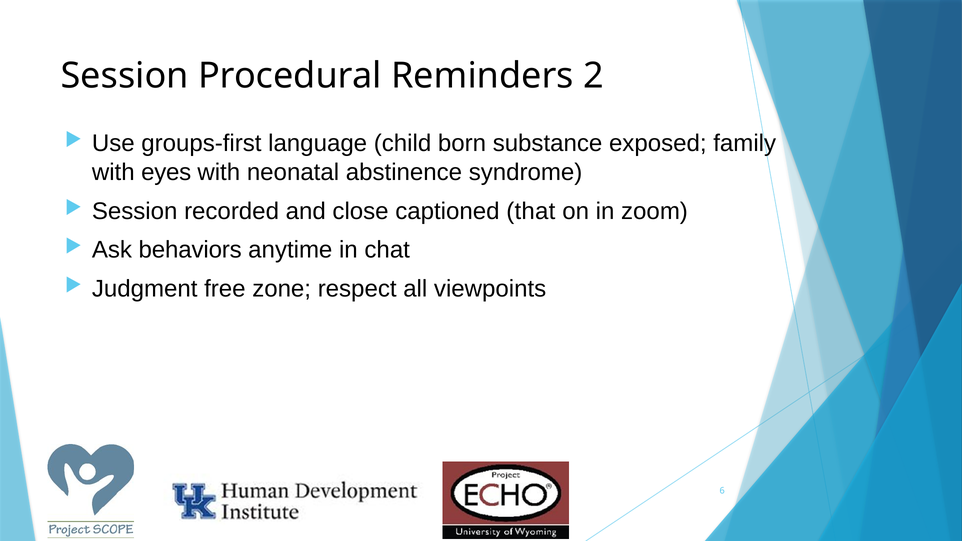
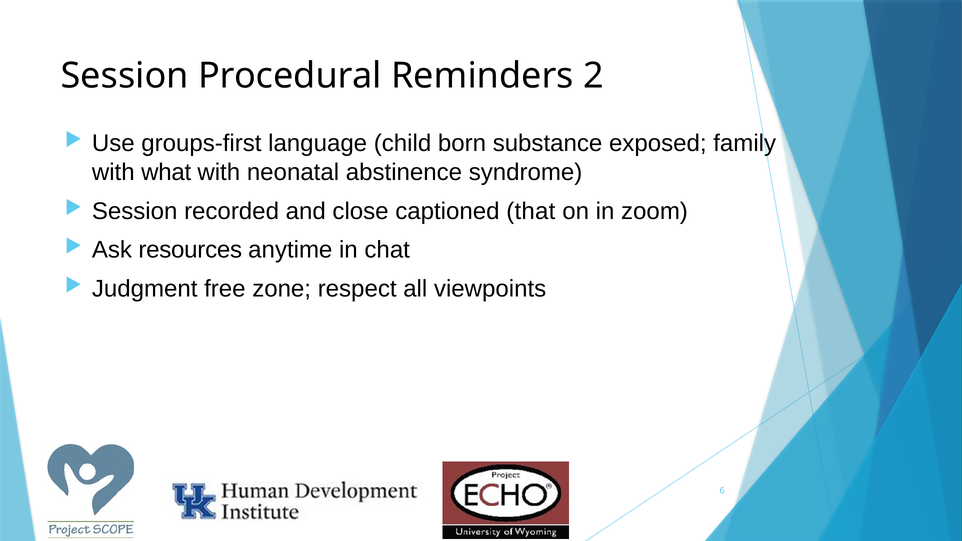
eyes: eyes -> what (166, 172)
behaviors: behaviors -> resources (190, 250)
